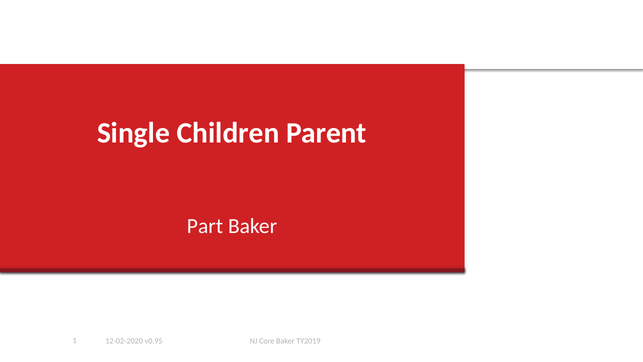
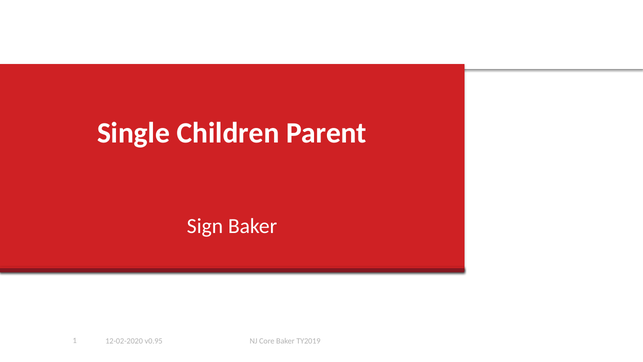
Part: Part -> Sign (205, 226)
